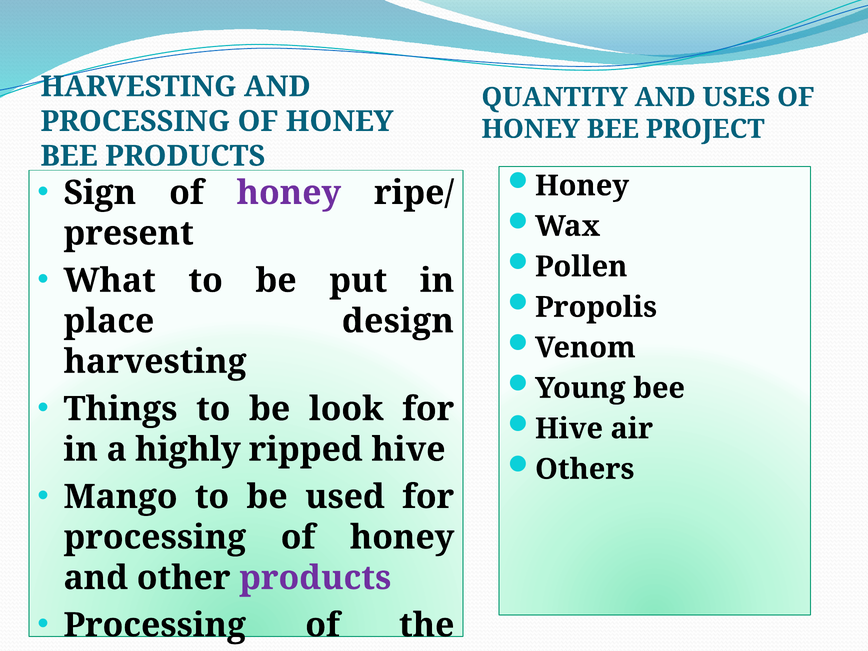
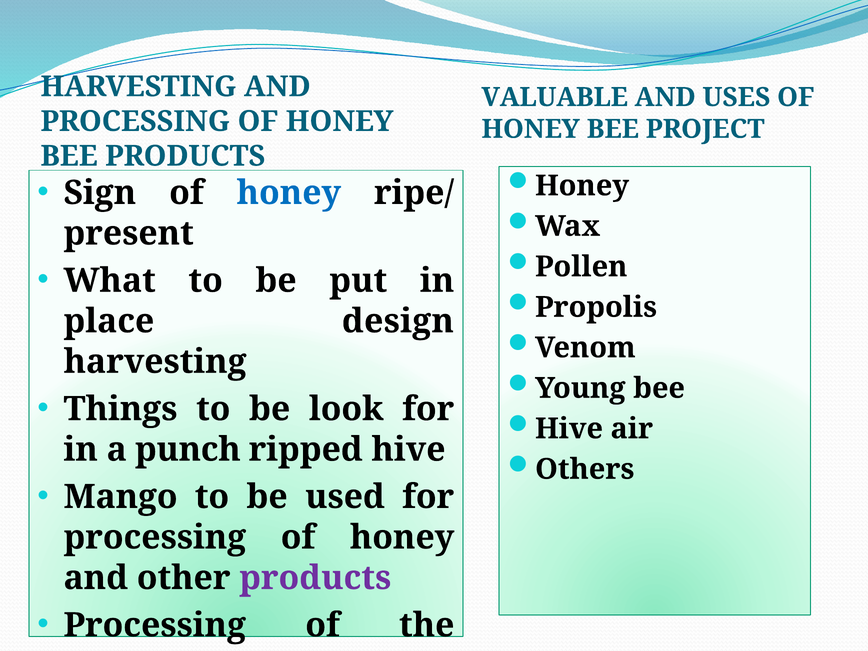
QUANTITY: QUANTITY -> VALUABLE (555, 97)
honey colour: purple -> blue (289, 193)
highly: highly -> punch (188, 450)
